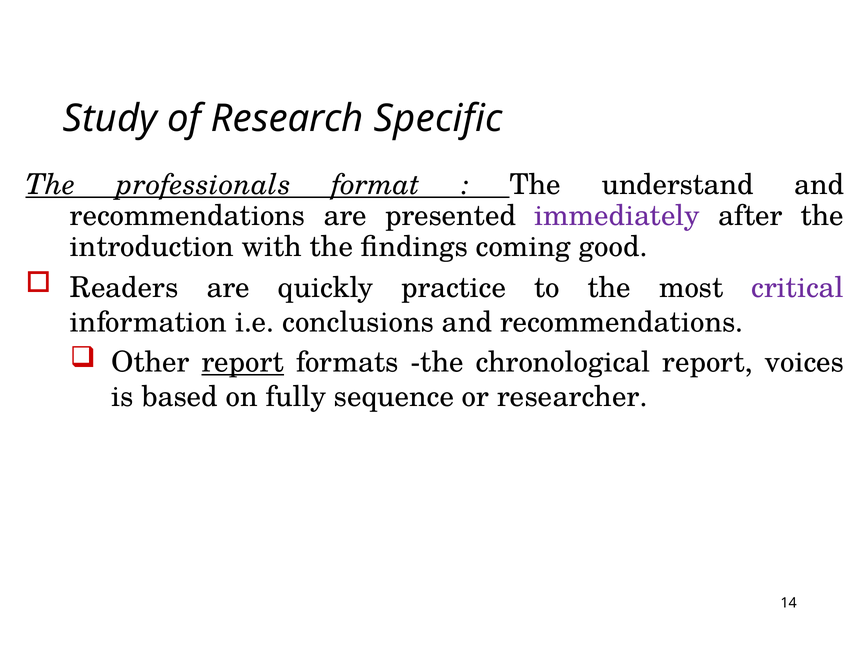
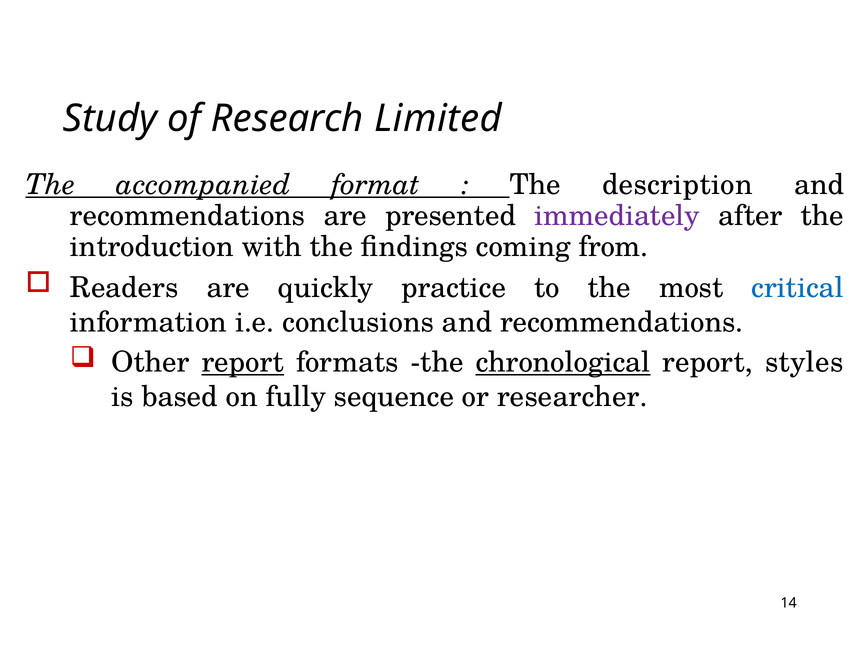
Specific: Specific -> Limited (438, 119)
professionals: professionals -> accompanied (204, 185)
understand: understand -> description (677, 185)
good: good -> from (613, 247)
critical colour: purple -> blue (798, 288)
chronological underline: none -> present (563, 362)
voices: voices -> styles (804, 362)
